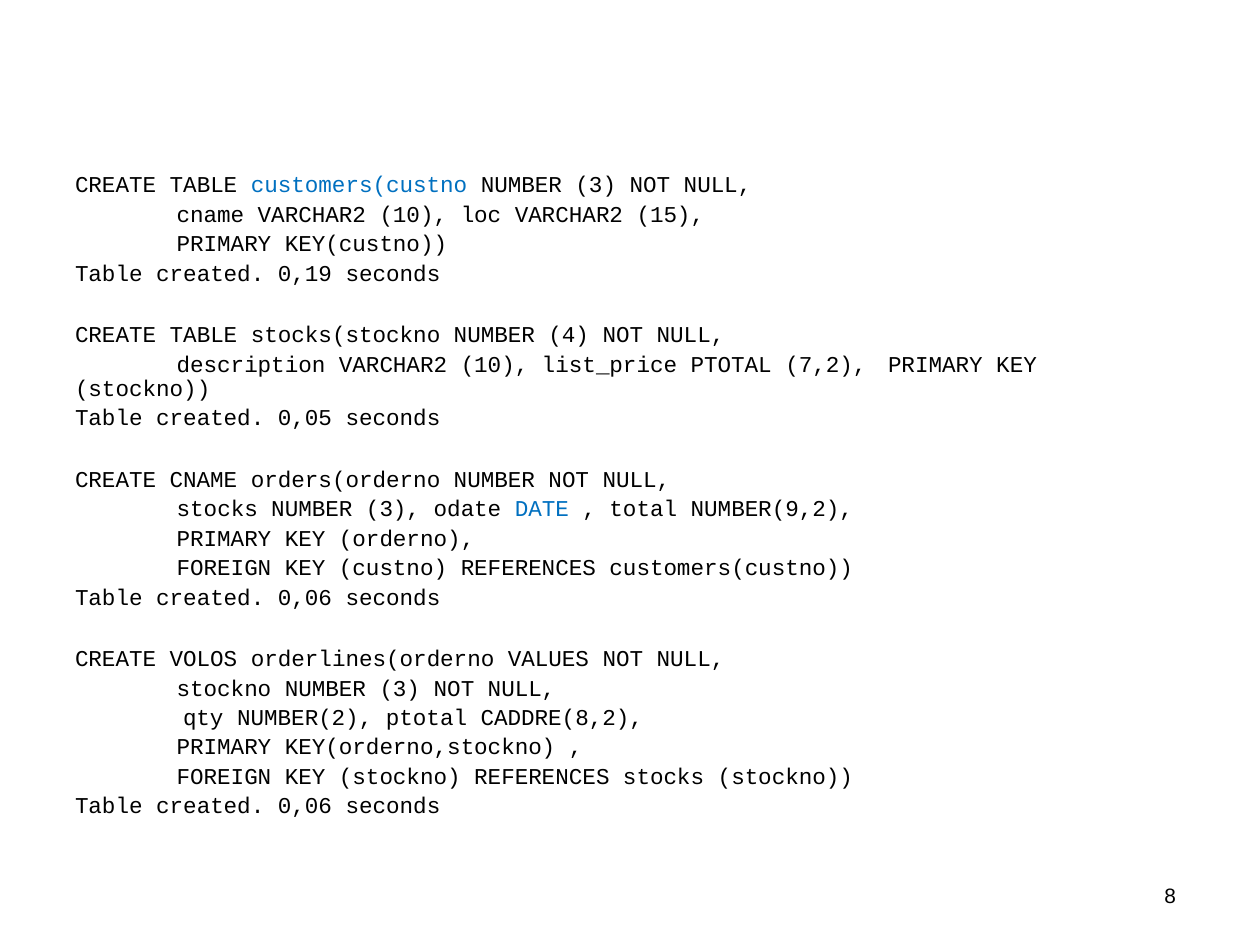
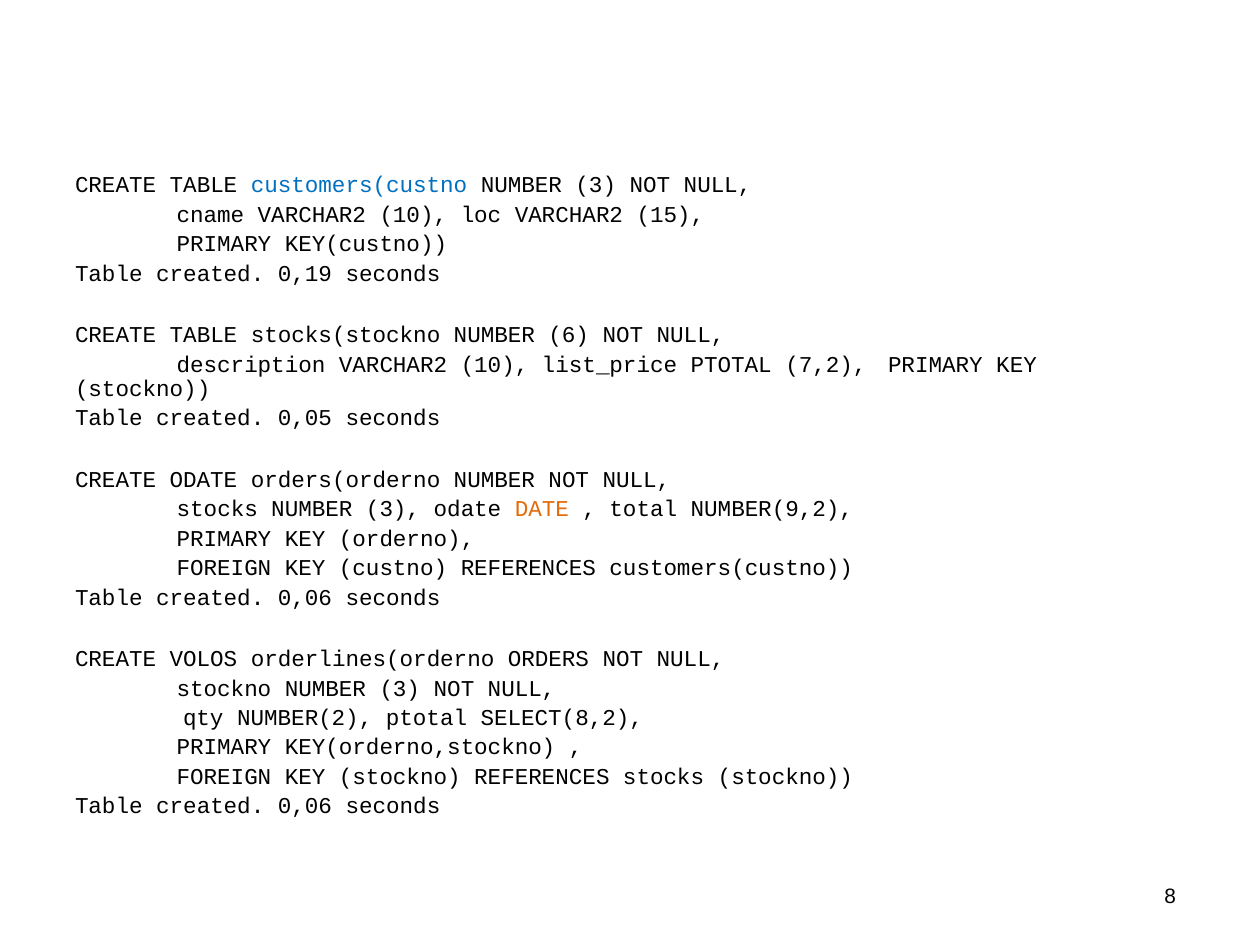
4: 4 -> 6 (569, 335)
CREATE CNAME: CNAME -> ODATE (203, 480)
DATE colour: blue -> orange (542, 509)
VALUES: VALUES -> ORDERS (548, 659)
CADDRE(8,2: CADDRE(8,2 -> SELECT(8,2 (562, 718)
